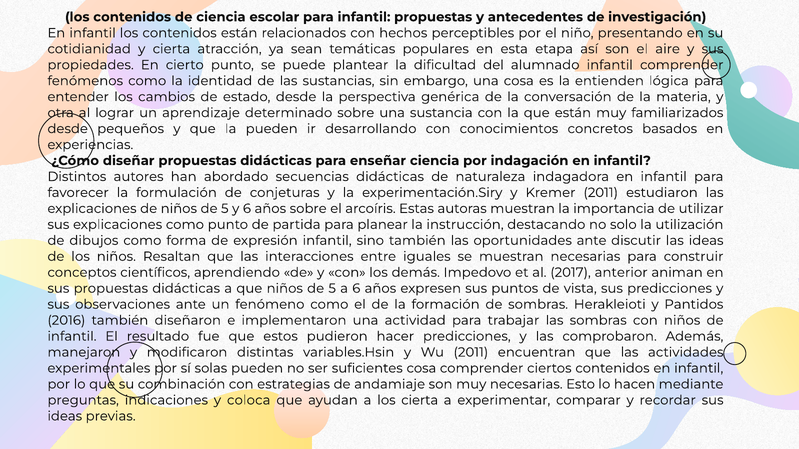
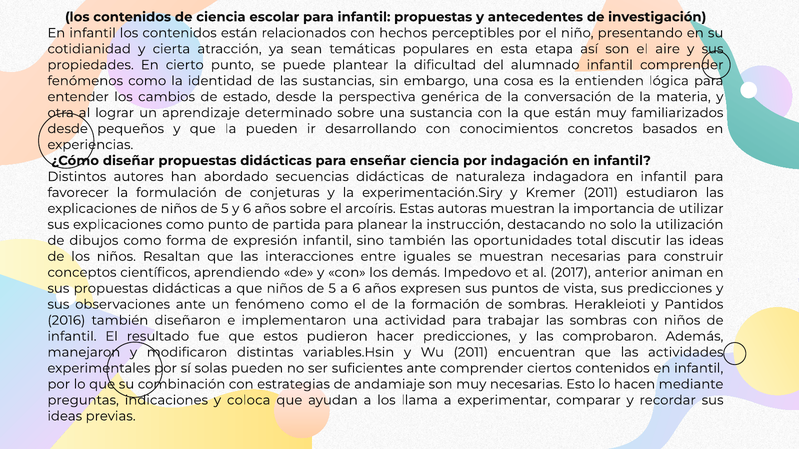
oportunidades ante: ante -> total (592, 241)
suficientes cosa: cosa -> ante (421, 369)
los cierta: cierta -> llama (420, 401)
